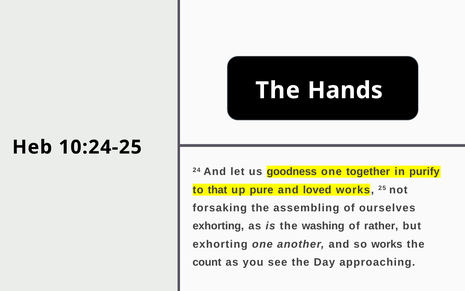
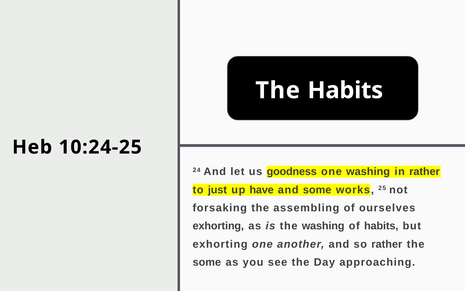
The Hands: Hands -> Habits (345, 90)
one together: together -> washing (368, 172)
in purify: purify -> rather (425, 172)
that: that -> just (217, 190)
pure: pure -> have (262, 190)
and loved: loved -> some (317, 190)
of rather: rather -> habits (381, 226)
so works: works -> rather (387, 244)
count: count -> some (207, 262)
